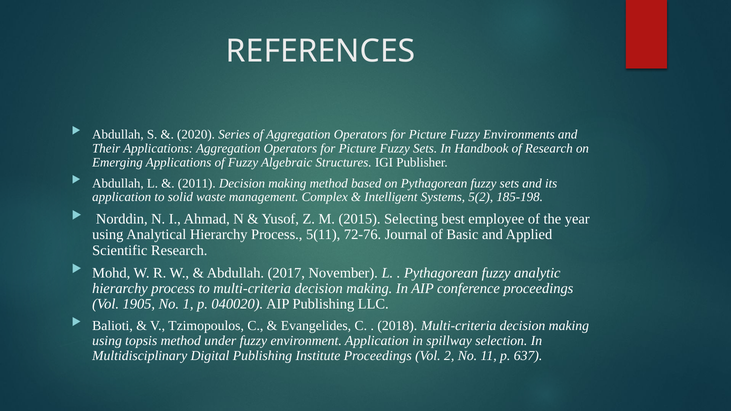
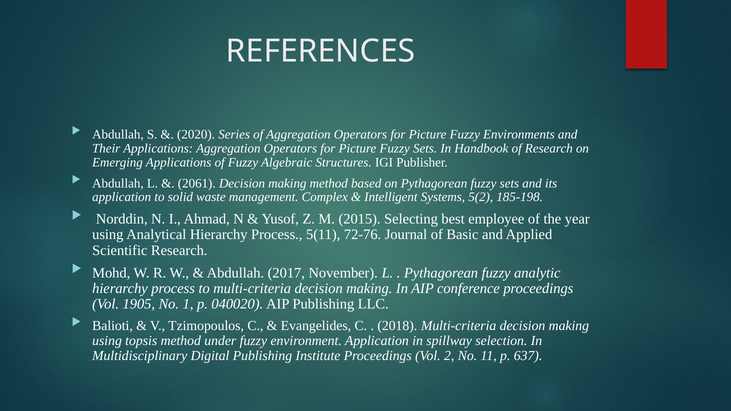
2011: 2011 -> 2061 (197, 183)
